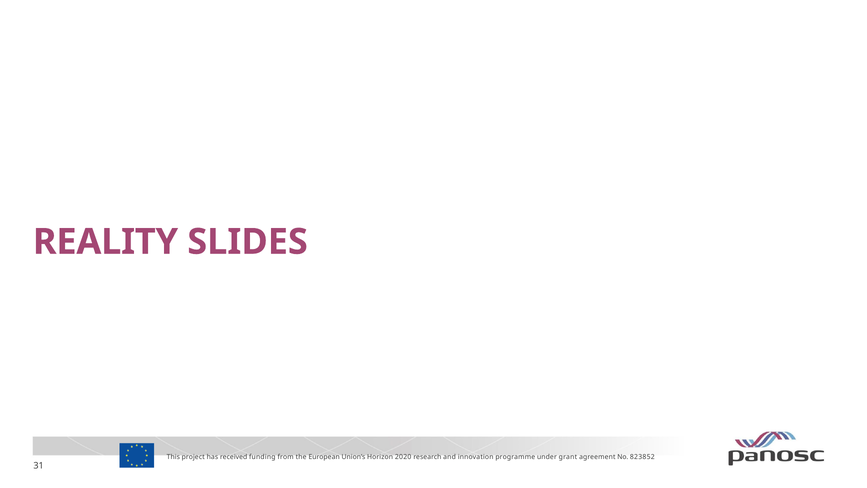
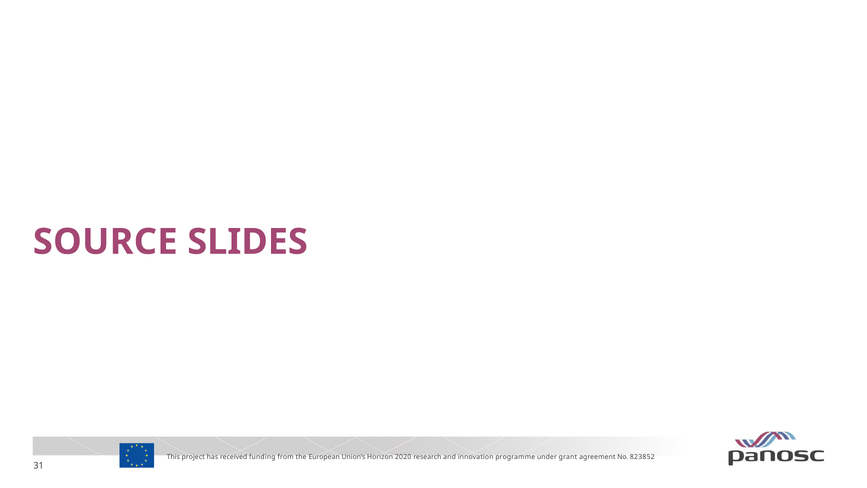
REALITY: REALITY -> SOURCE (105, 242)
